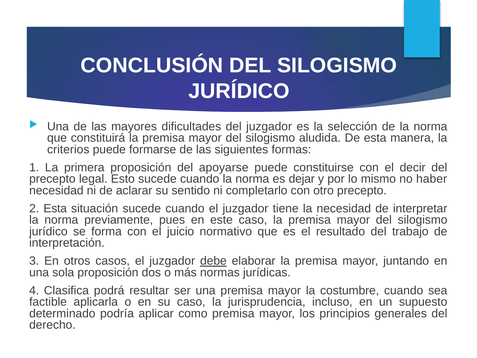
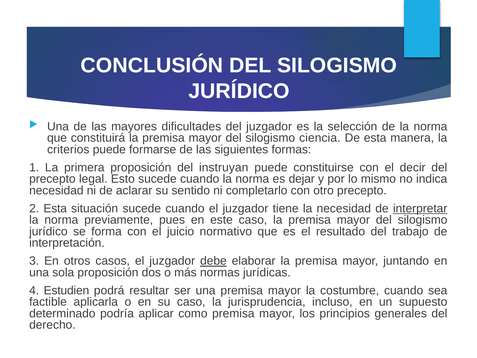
aludida: aludida -> ciencia (320, 138)
apoyarse: apoyarse -> instruyan (224, 167)
haber: haber -> indica (432, 179)
interpretar underline: none -> present (420, 208)
Clasifica: Clasifica -> Estudien (66, 290)
